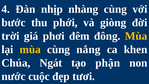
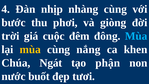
phới: phới -> phơi (65, 23)
phơi: phơi -> cuộc (54, 36)
Mùa colour: yellow -> light blue (136, 36)
cuộc: cuộc -> buốt (39, 76)
